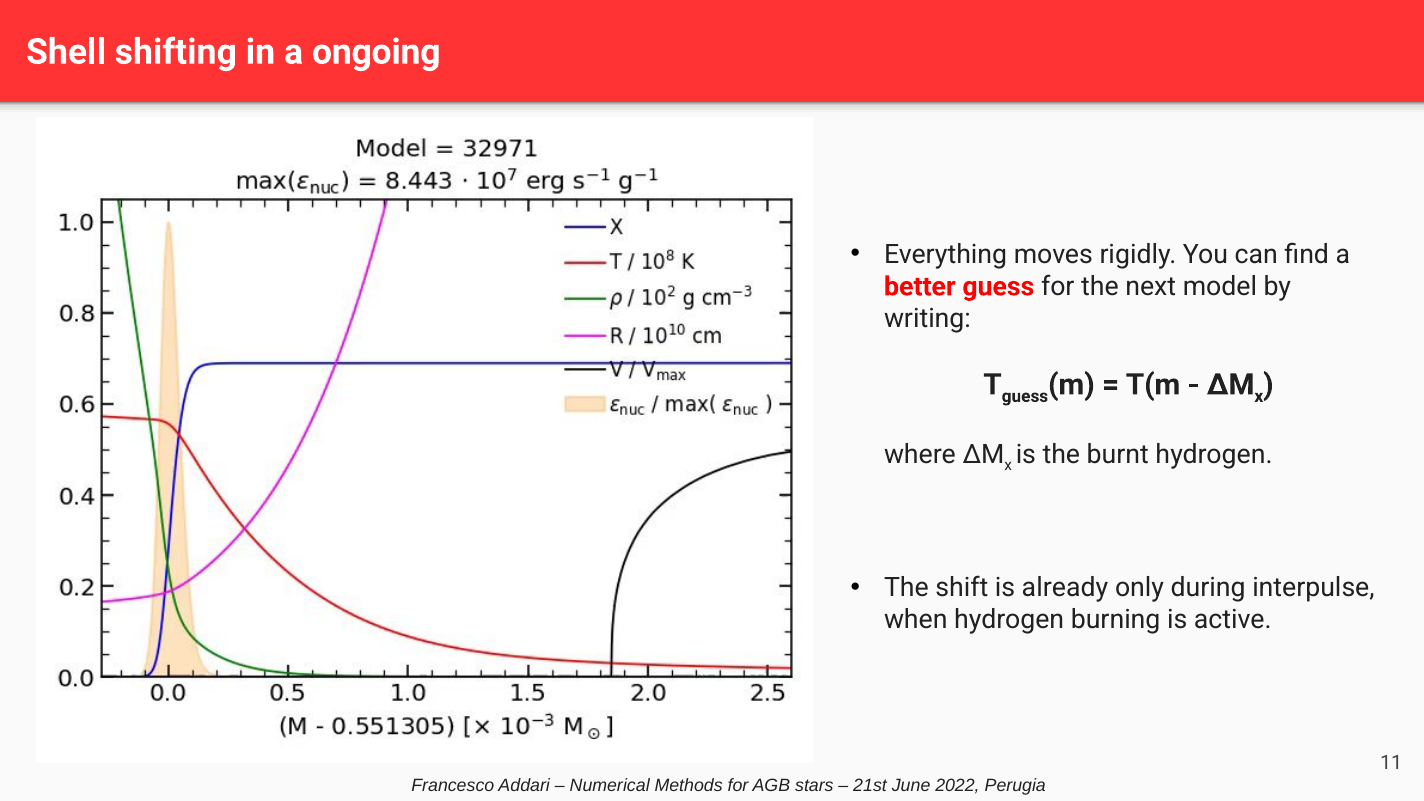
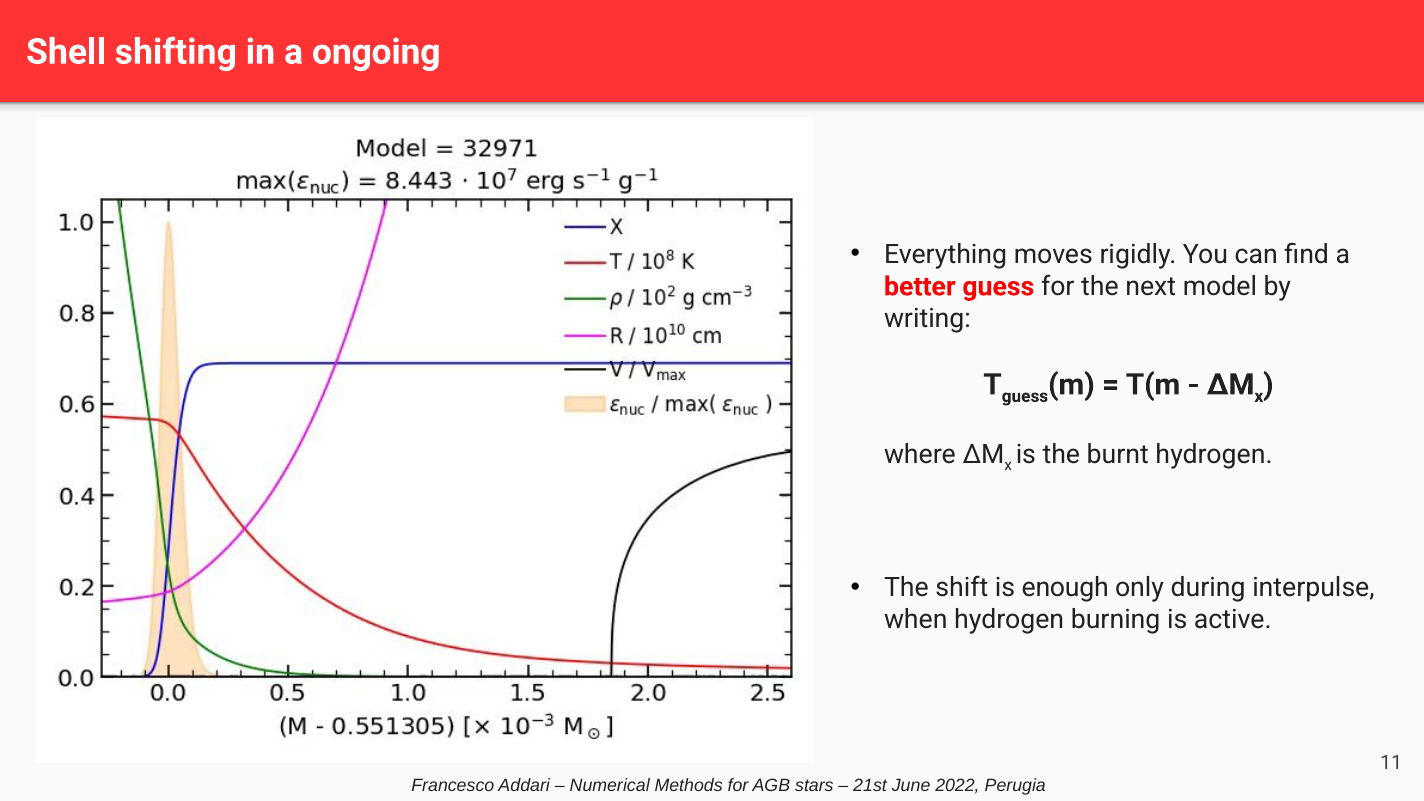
already: already -> enough (1065, 588)
